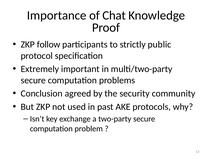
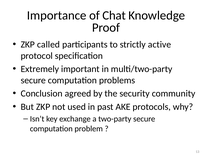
follow: follow -> called (48, 44)
public: public -> active (160, 44)
